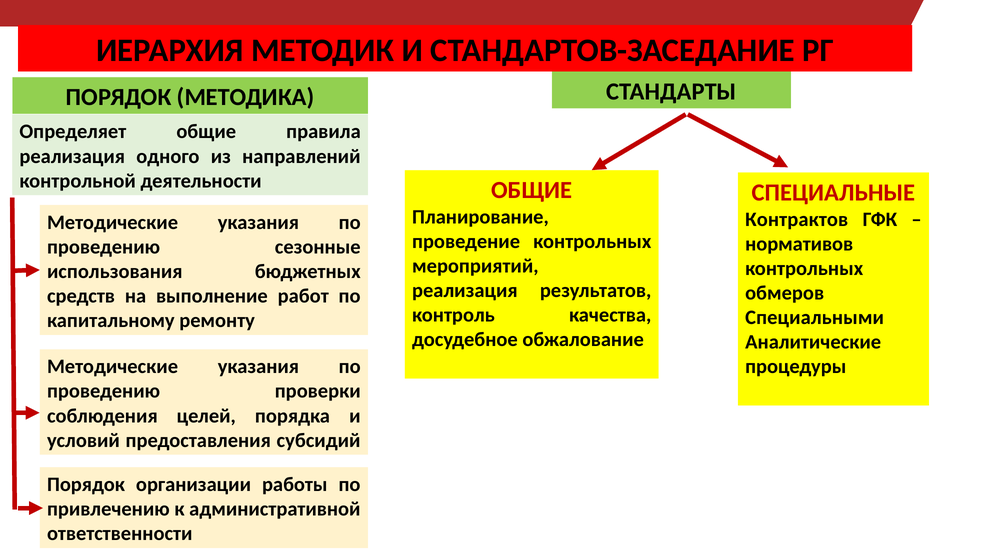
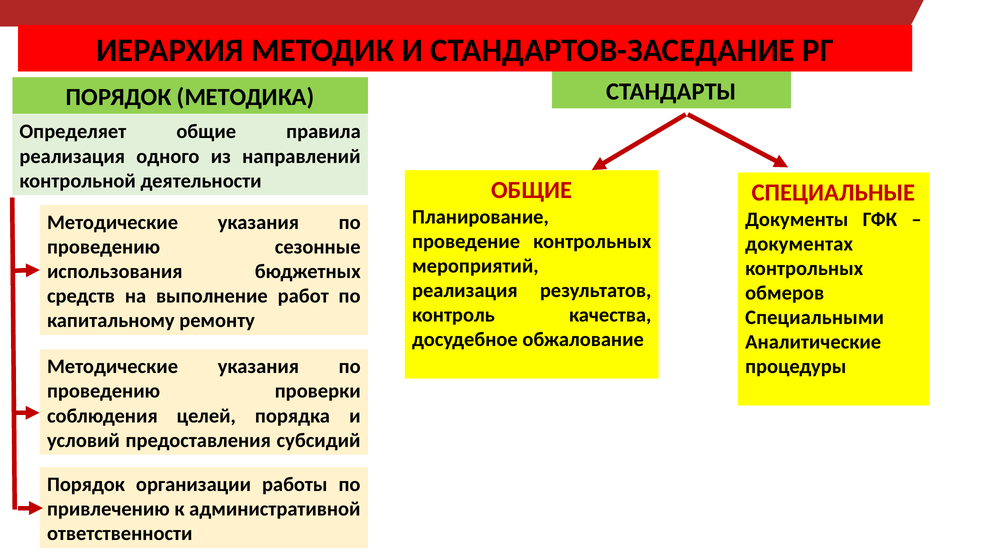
Контрактов: Контрактов -> Документы (797, 219)
нормативов: нормативов -> документах (799, 244)
